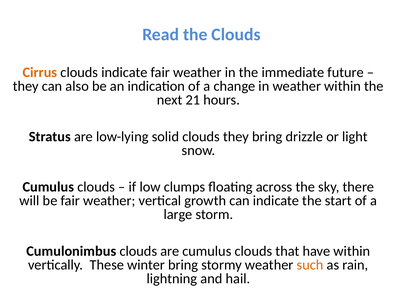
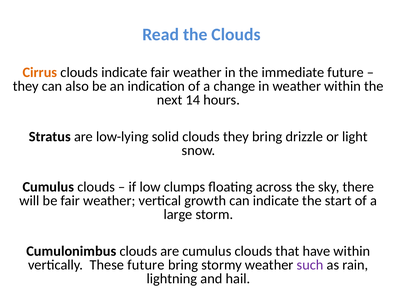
21: 21 -> 14 (193, 100)
These winter: winter -> future (146, 265)
such colour: orange -> purple (310, 265)
